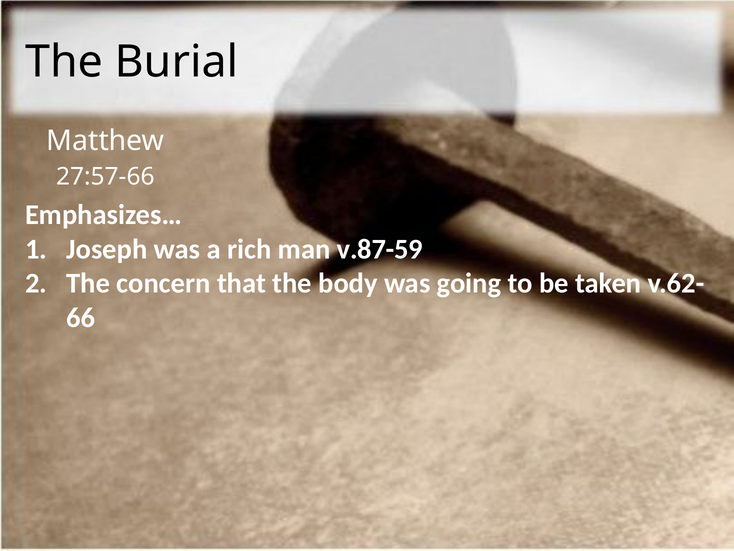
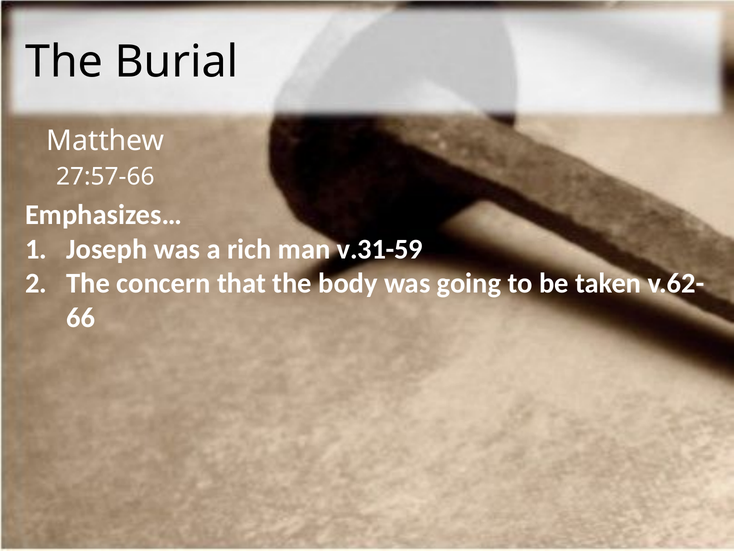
v.87-59: v.87-59 -> v.31-59 (380, 249)
